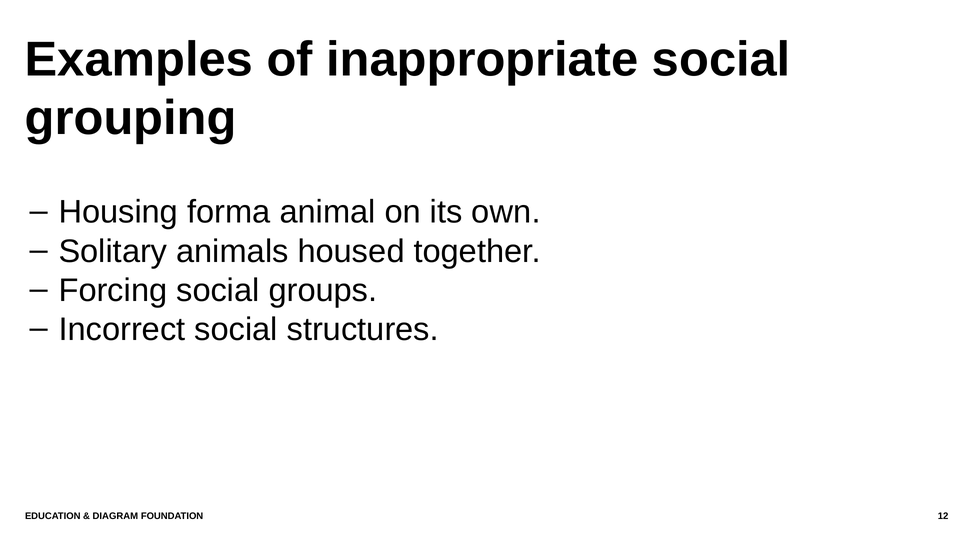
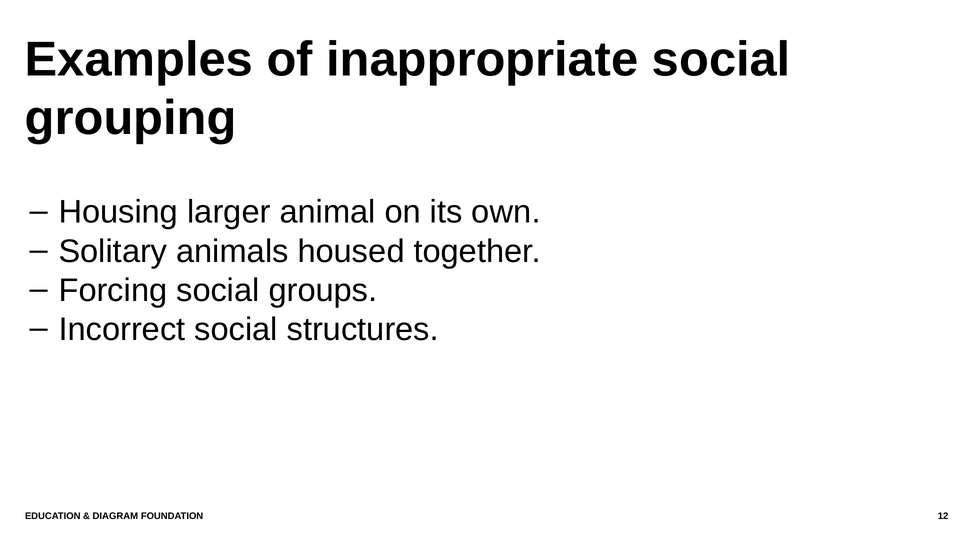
forma: forma -> larger (229, 212)
